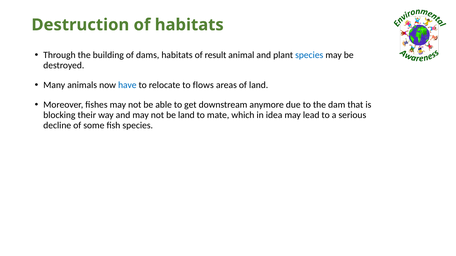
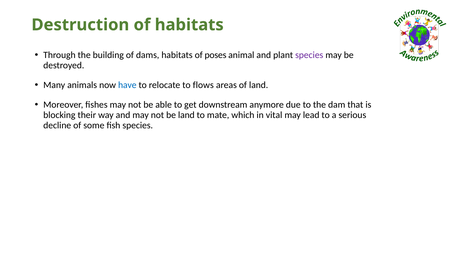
result: result -> poses (216, 55)
species colour: blue -> purple (309, 55)
idea: idea -> vital (274, 115)
